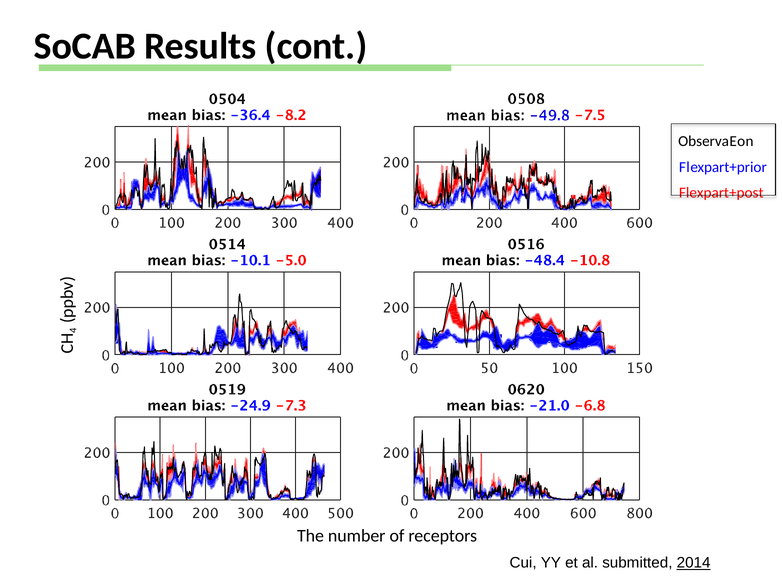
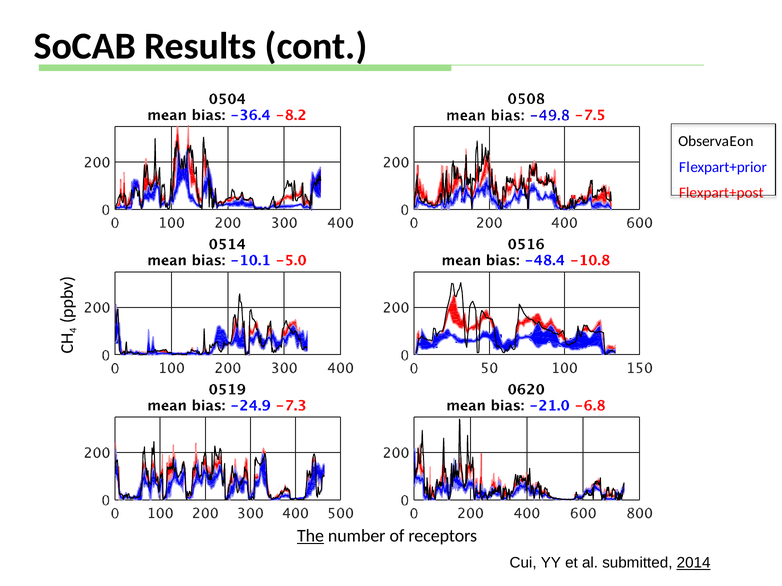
The underline: none -> present (311, 536)
